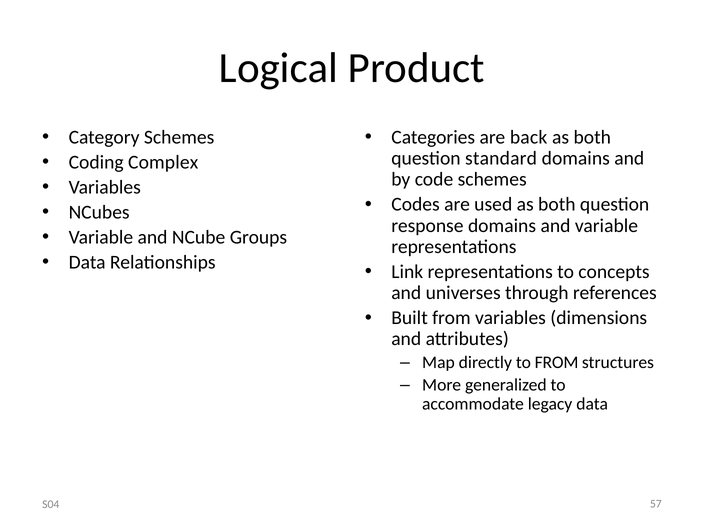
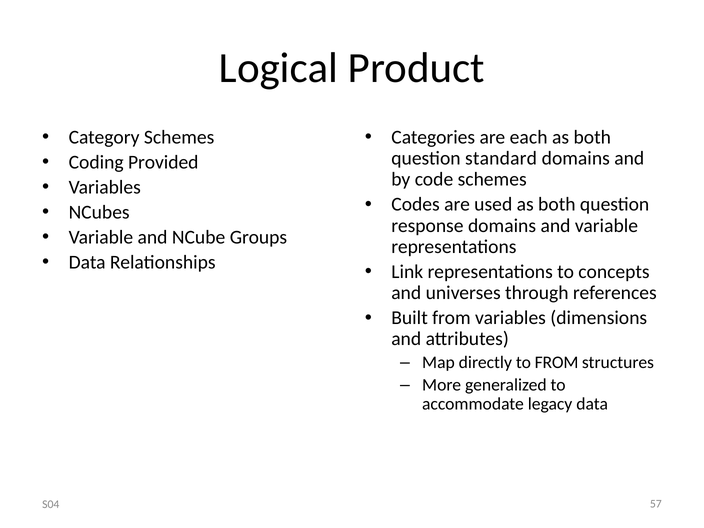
back: back -> each (529, 137)
Complex: Complex -> Provided (163, 162)
